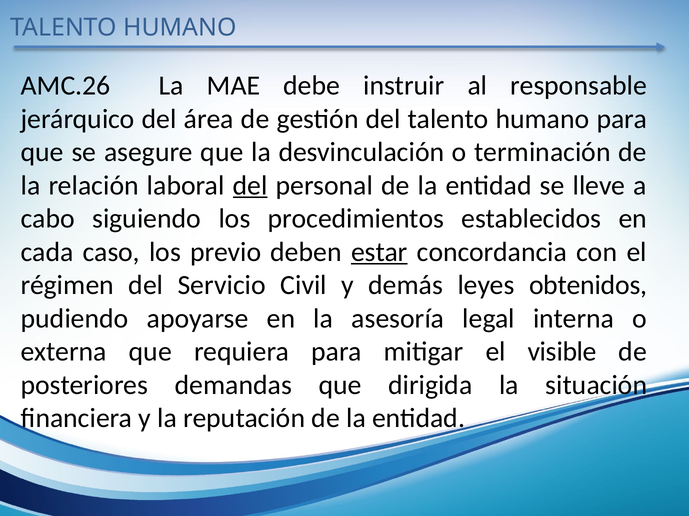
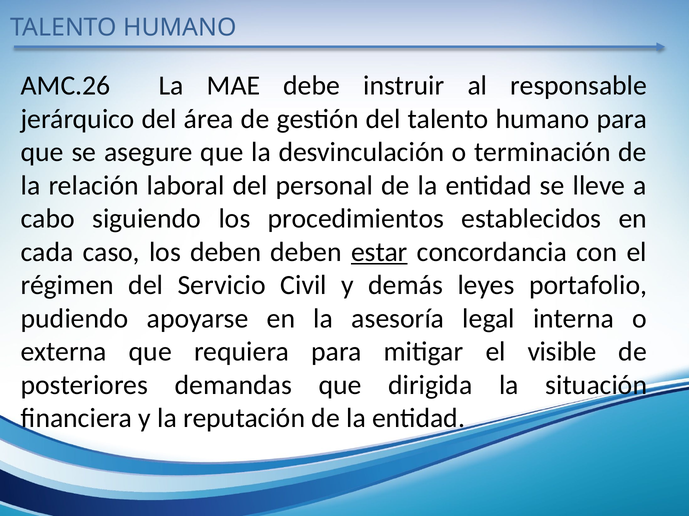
del underline: present -> none (250, 186)
los previo: previo -> deben (226, 252)
obtenidos: obtenidos -> portafolio (588, 286)
